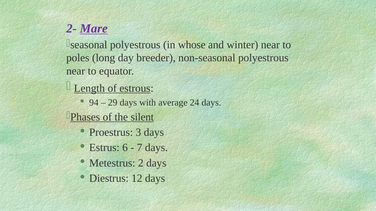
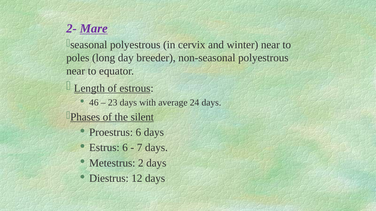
whose: whose -> cervix (192, 45)
94: 94 -> 46 (94, 103)
29: 29 -> 23 (113, 103)
Proestrus 3: 3 -> 6 (138, 133)
